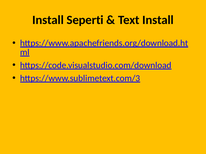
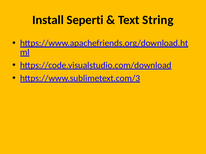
Text Install: Install -> String (158, 20)
